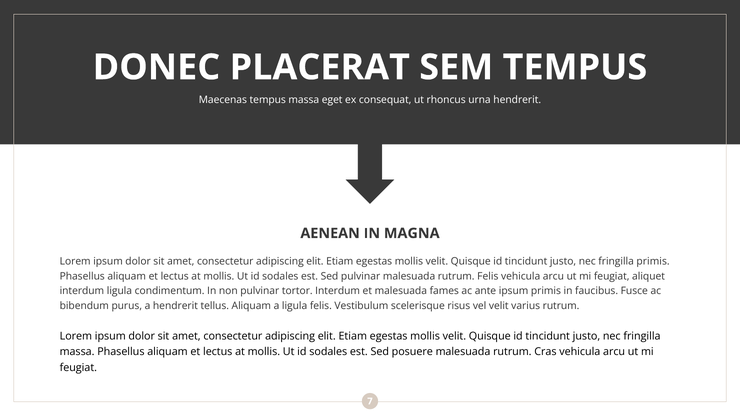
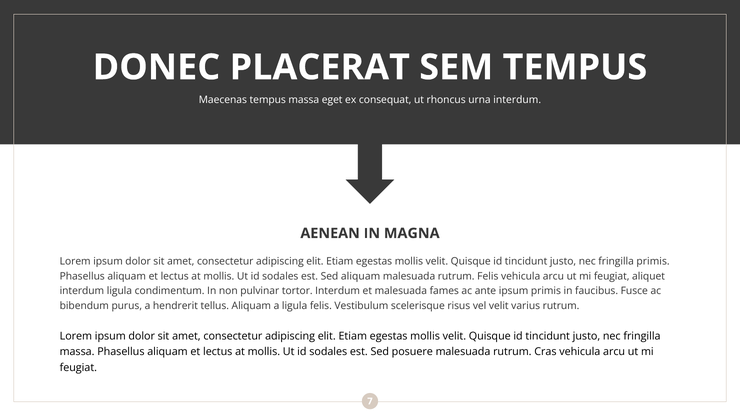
urna hendrerit: hendrerit -> interdum (517, 100)
Sed pulvinar: pulvinar -> aliquam (361, 276)
